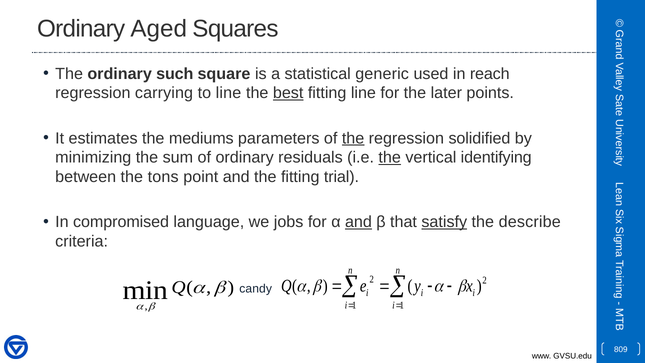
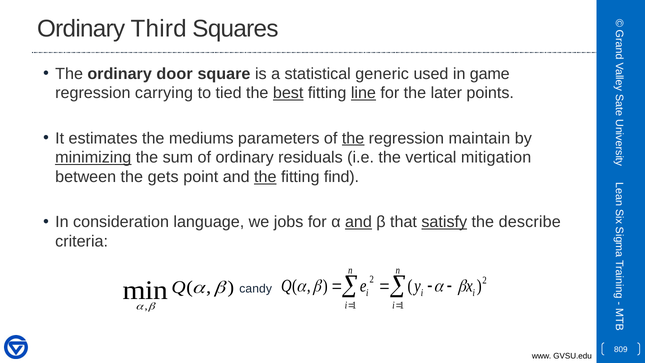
Aged: Aged -> Third (159, 29)
such: such -> door (175, 74)
reach: reach -> game (490, 74)
to line: line -> tied (229, 93)
line underline: none -> present (363, 93)
solidified: solidified -> maintain (479, 138)
minimizing underline: none -> present (93, 158)
the underline: present -> none (390, 158)
identifying: identifying -> mitigation (496, 158)
tons: tons -> gets (163, 177)
the underline: none -> present (265, 177)
trial: trial -> find (341, 177)
compromised: compromised -> consideration (121, 222)
